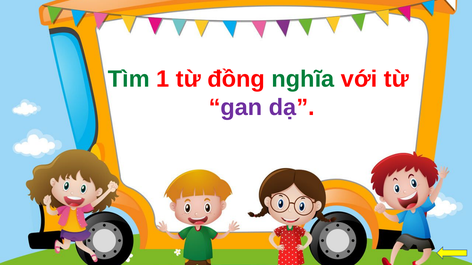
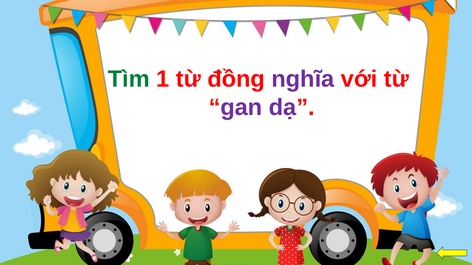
nghĩa colour: green -> purple (303, 79)
